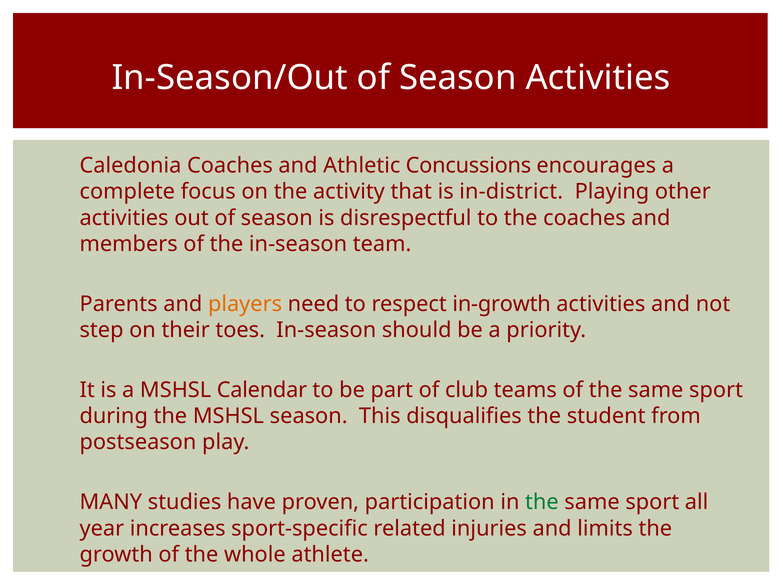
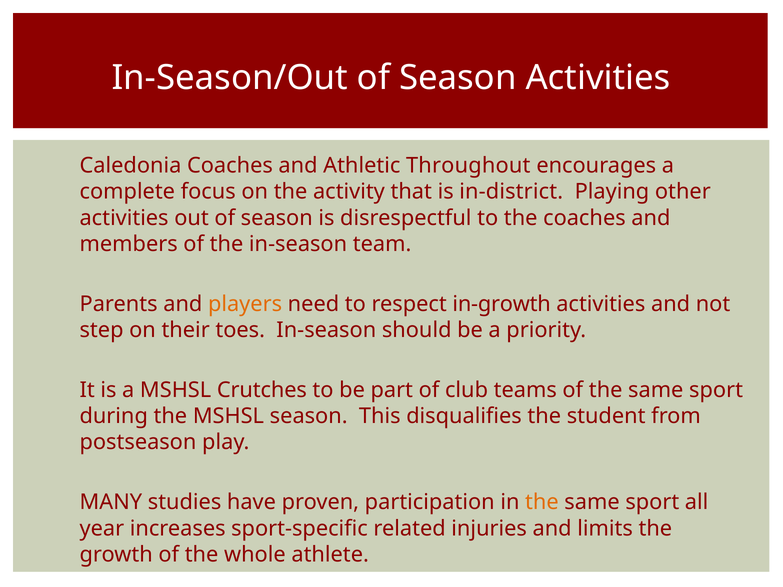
Concussions: Concussions -> Throughout (468, 166)
Calendar: Calendar -> Crutches (262, 390)
the colour: green -> orange (542, 503)
